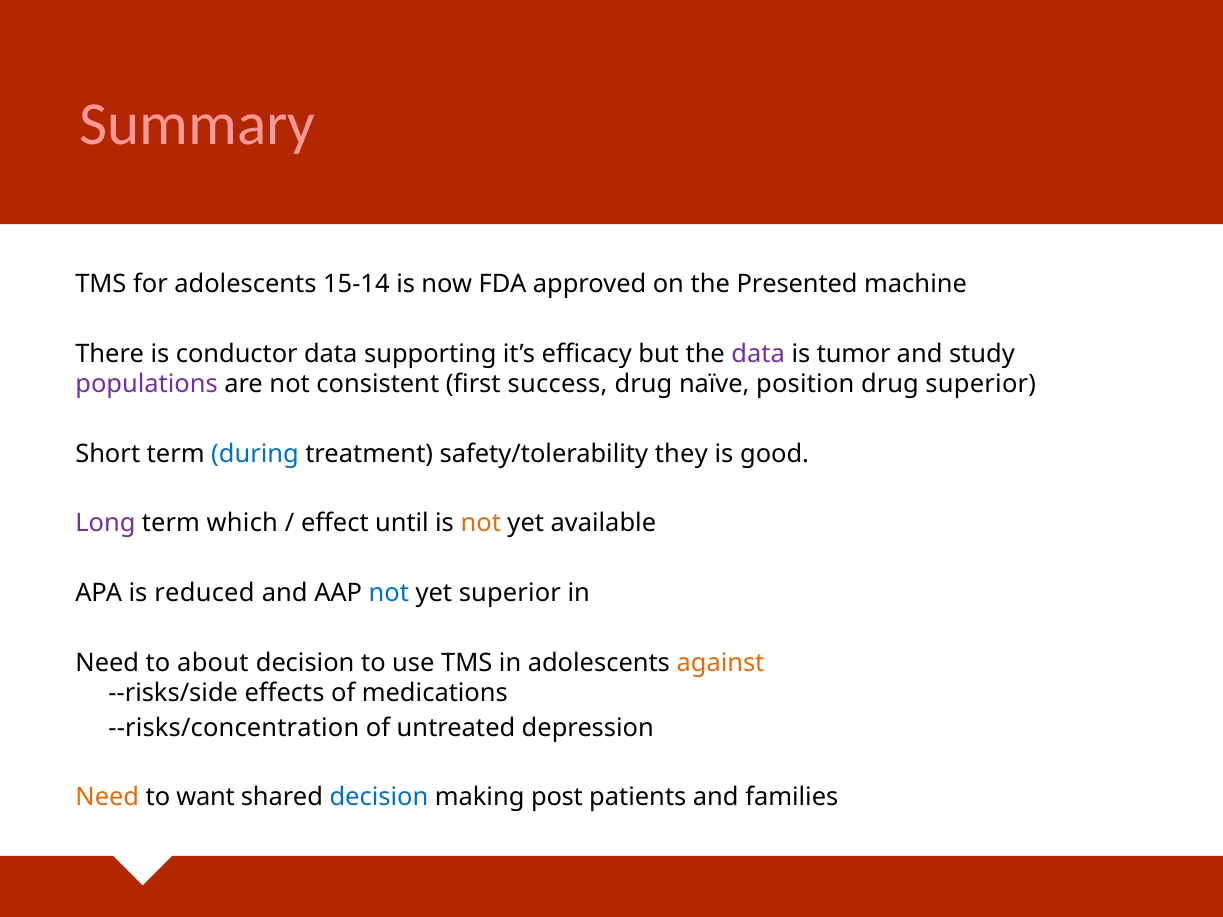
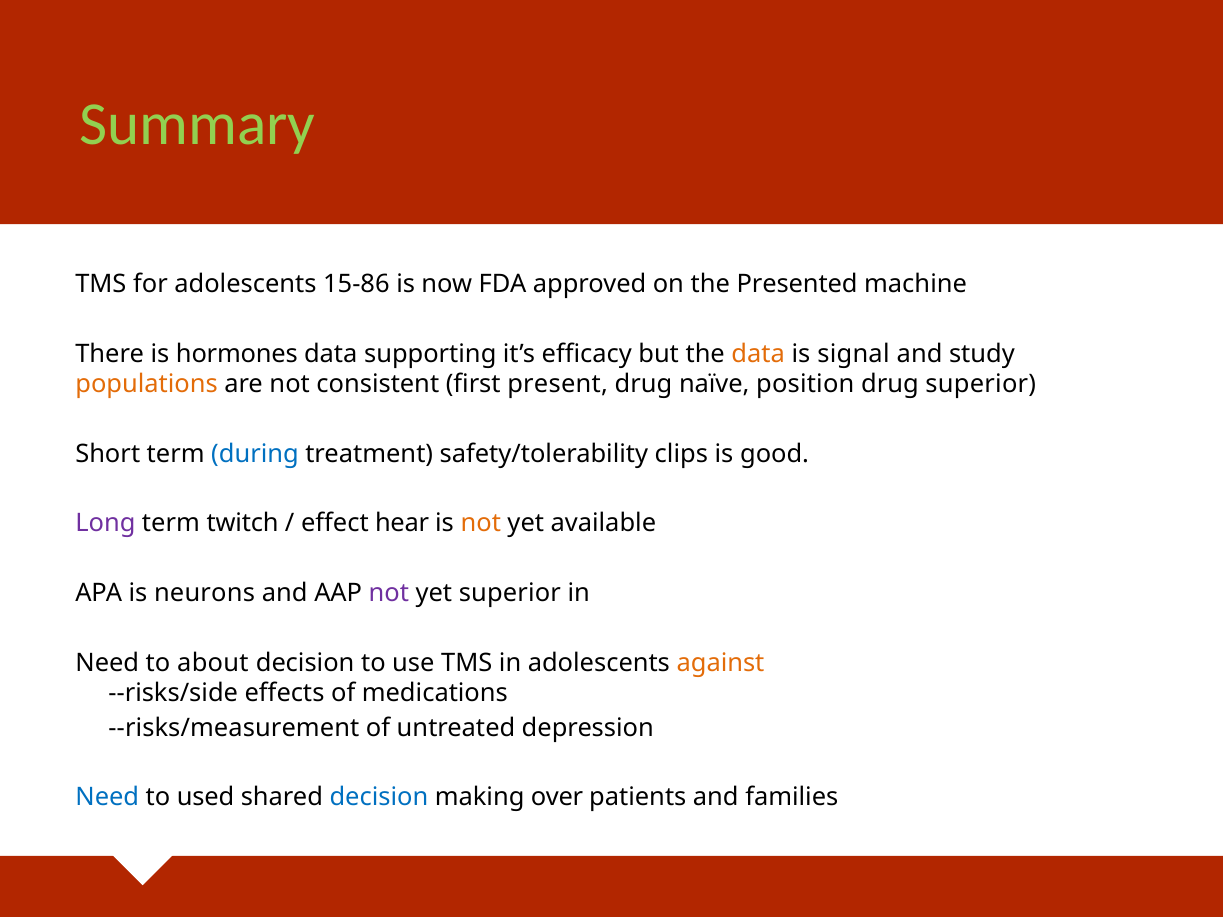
Summary colour: pink -> light green (197, 125)
15-14: 15-14 -> 15-86 (356, 284)
conductor: conductor -> hormones (237, 354)
data colour: purple -> orange (758, 354)
tumor: tumor -> signal (853, 354)
populations colour: purple -> orange (147, 384)
success: success -> present (558, 384)
they: they -> clips (681, 454)
which: which -> twitch (243, 524)
until: until -> hear (402, 524)
reduced: reduced -> neurons (205, 593)
not colour: blue -> purple (389, 593)
--risks/concentration: --risks/concentration -> --risks/measurement (234, 728)
Need colour: orange -> blue (107, 798)
want: want -> used (206, 798)
post: post -> over (557, 798)
